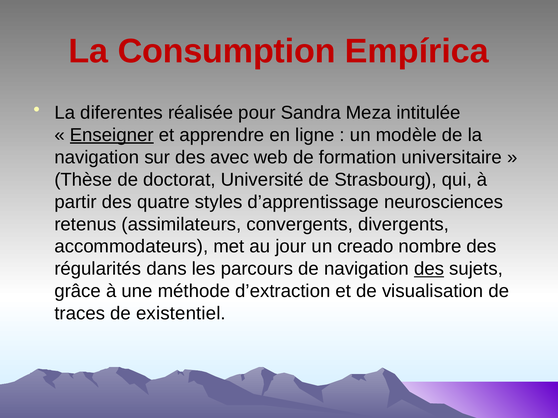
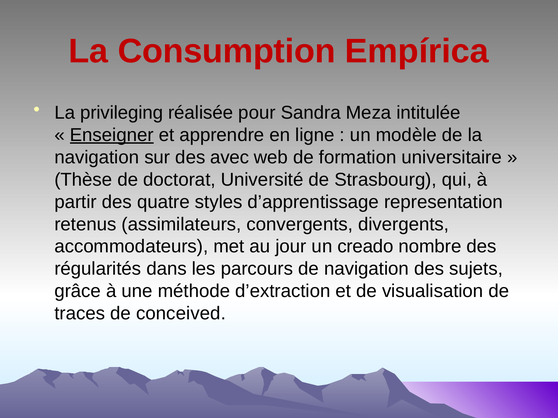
diferentes: diferentes -> privileging (122, 113)
neurosciences: neurosciences -> representation (444, 202)
des underline: present -> none (429, 269)
existentiel: existentiel -> conceived (181, 314)
